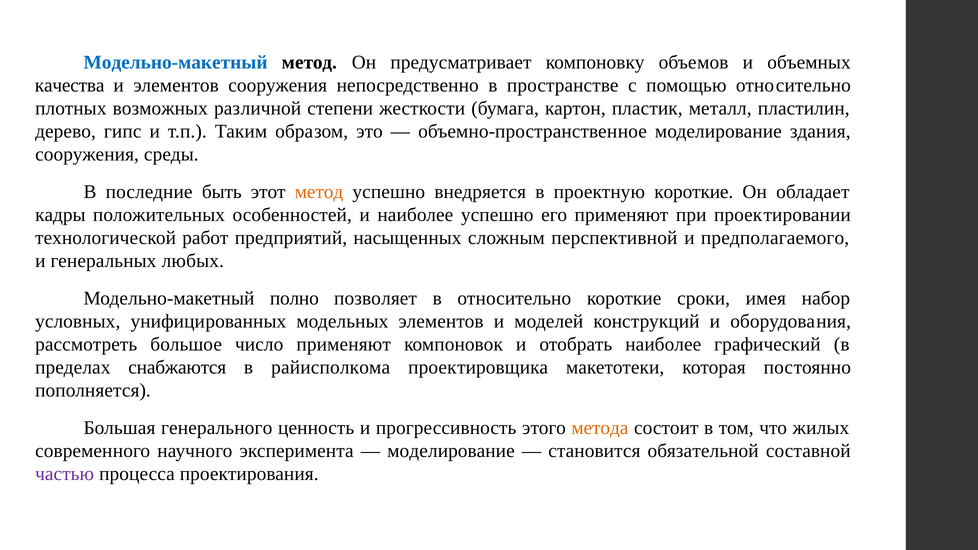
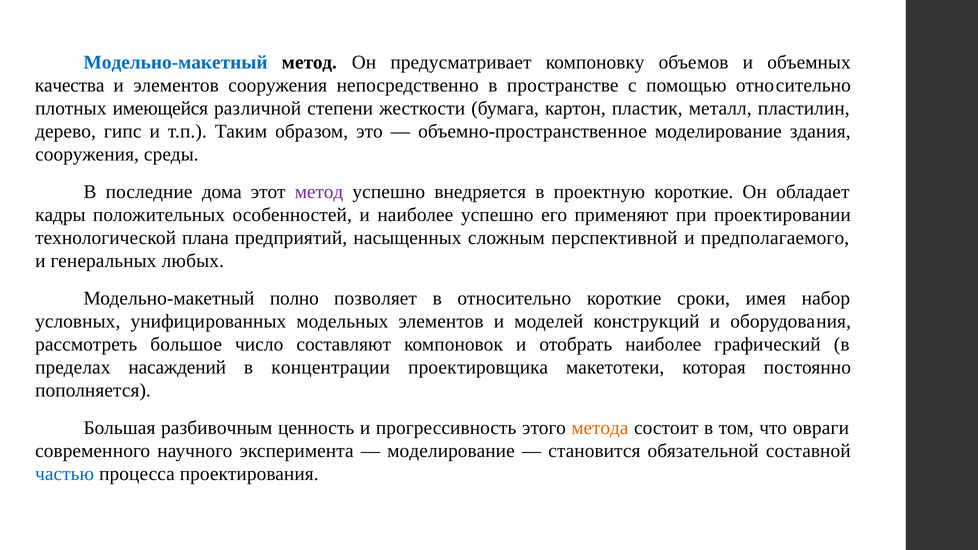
возможных: возможных -> имеющейся (160, 108)
быть: быть -> дома (222, 192)
метод colour: orange -> purple (319, 192)
работ: работ -> плана (205, 238)
число применяют: применяют -> составляют (344, 344)
снабжаются: снабжаются -> насаждений (177, 367)
райисполкома: райисполкома -> концентрации (331, 367)
генерального: генерального -> разбивочным (217, 428)
жилых: жилых -> овраги (821, 428)
частью colour: purple -> blue (65, 474)
